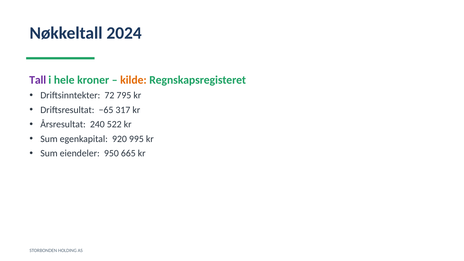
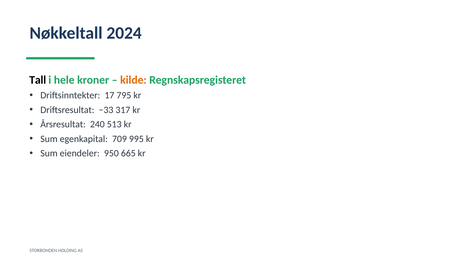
Tall colour: purple -> black (38, 80)
72: 72 -> 17 (109, 95)
−65: −65 -> −33 (106, 110)
522: 522 -> 513 (114, 124)
920: 920 -> 709 (119, 139)
